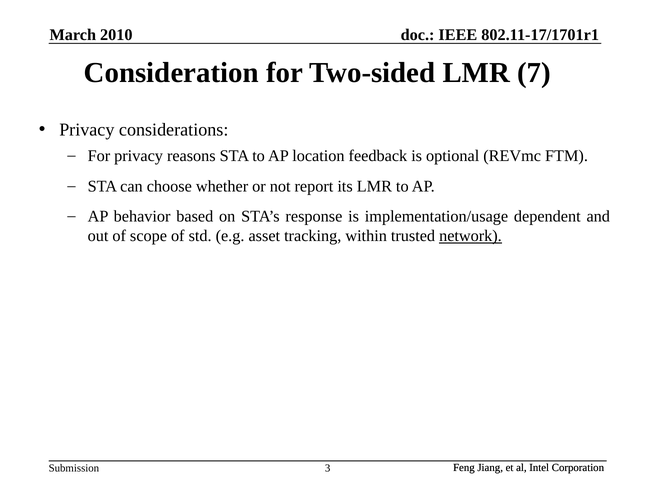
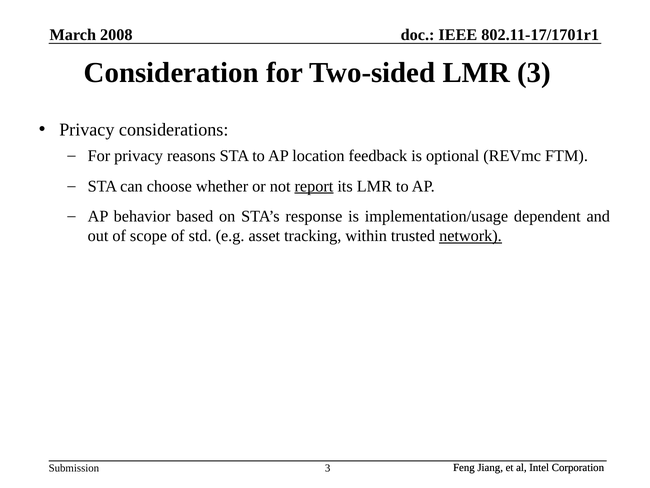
2010: 2010 -> 2008 (116, 35)
LMR 7: 7 -> 3 (534, 72)
report underline: none -> present (314, 186)
